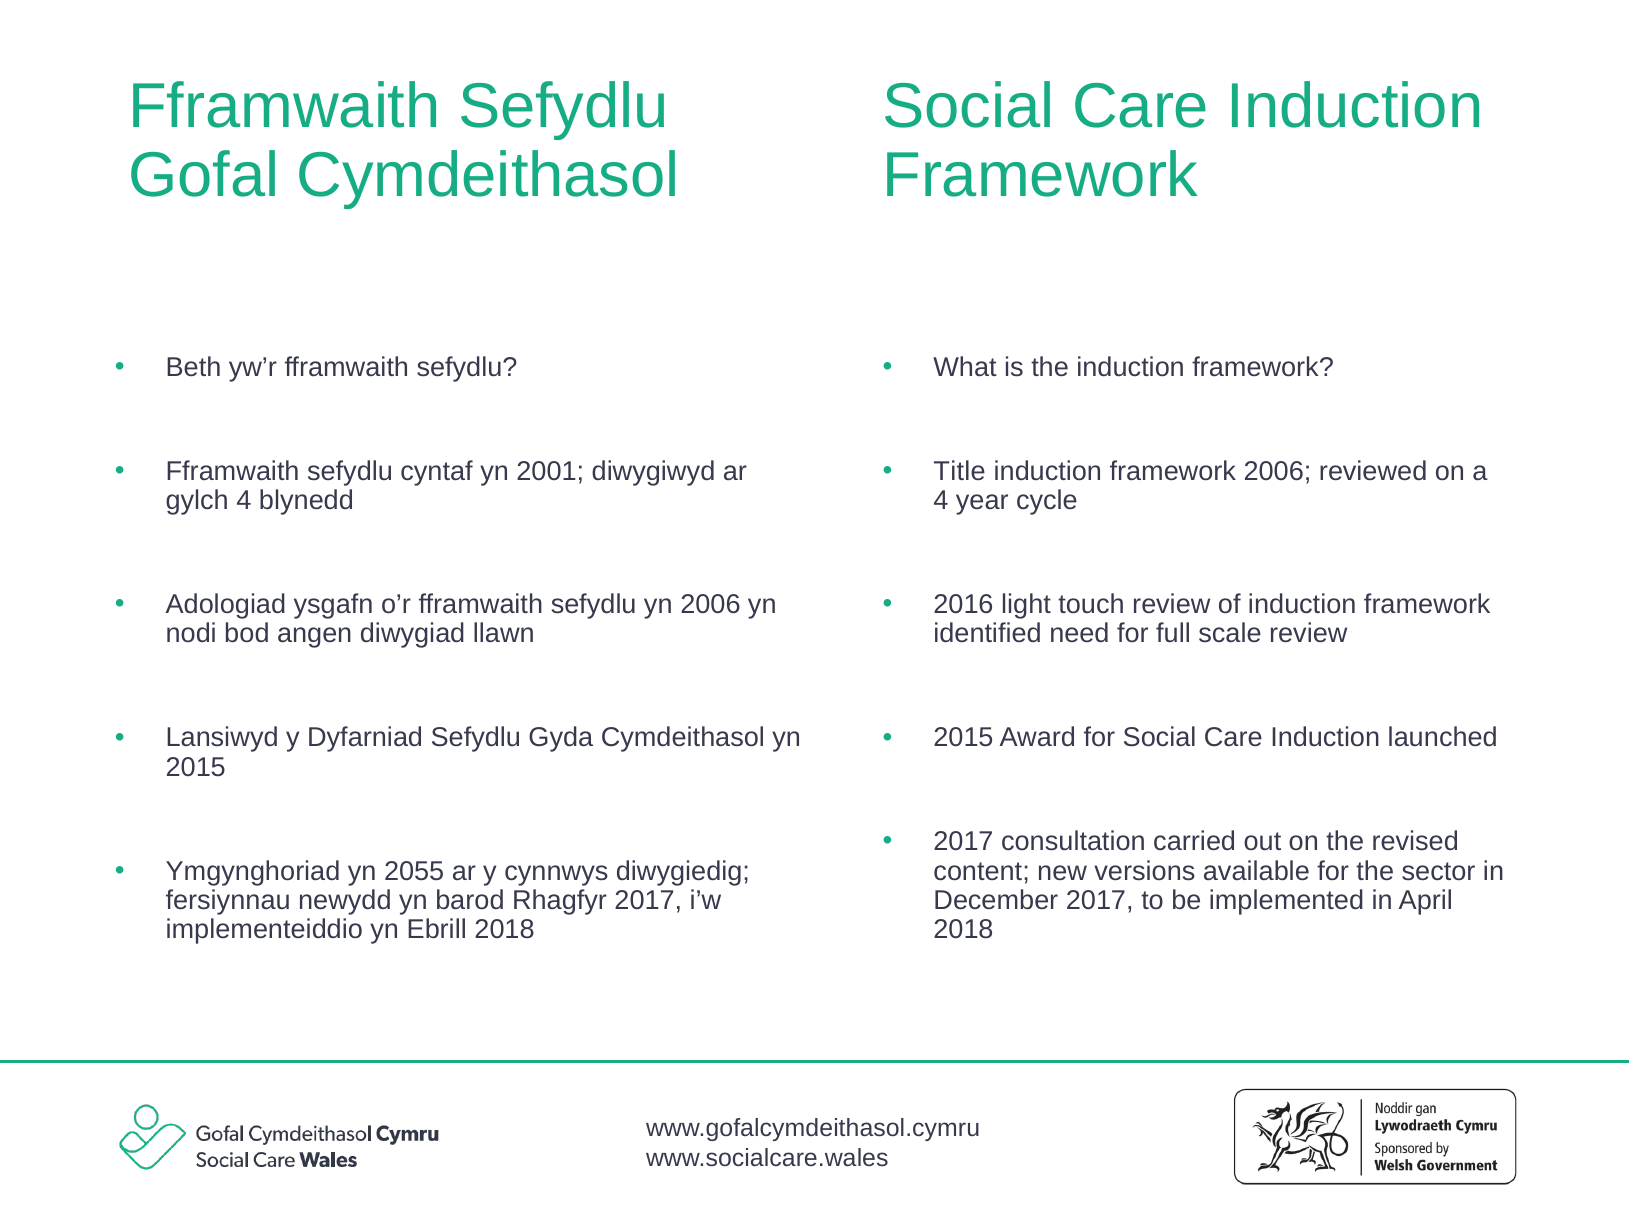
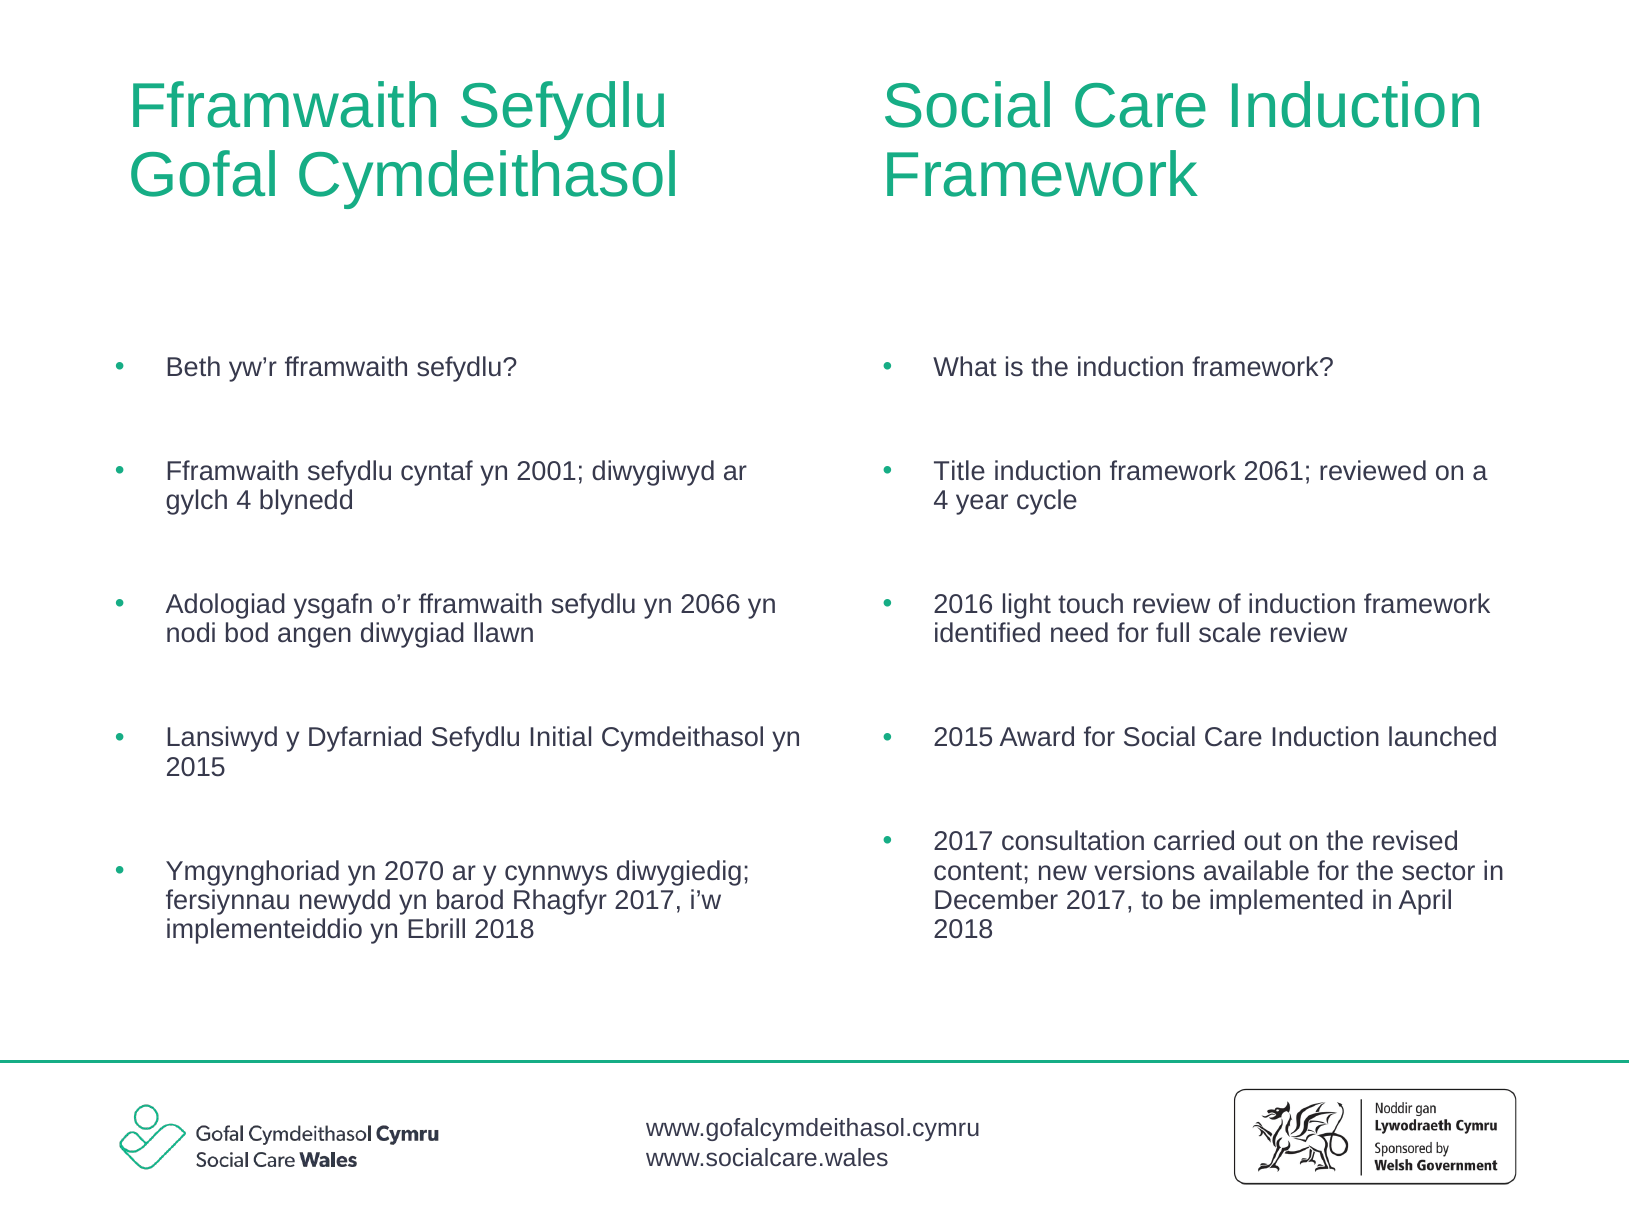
framework 2006: 2006 -> 2061 (1277, 471)
yn 2006: 2006 -> 2066 (710, 604)
Gyda: Gyda -> Initial (561, 738)
2055: 2055 -> 2070 (414, 871)
